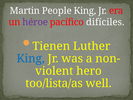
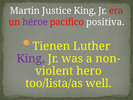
People: People -> Justice (57, 11)
difíciles: difíciles -> positiva (105, 22)
King colour: blue -> purple (31, 58)
